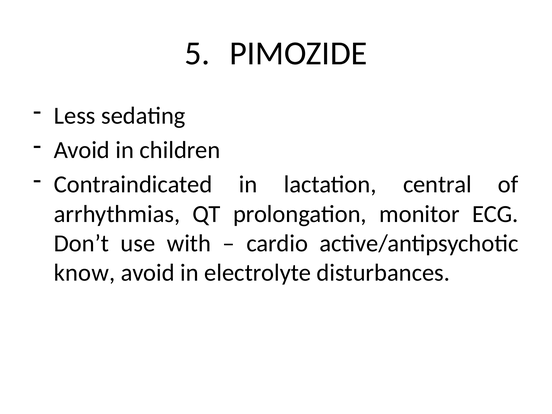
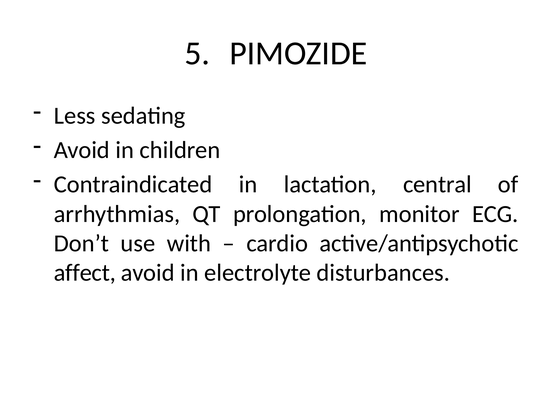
know: know -> affect (85, 273)
